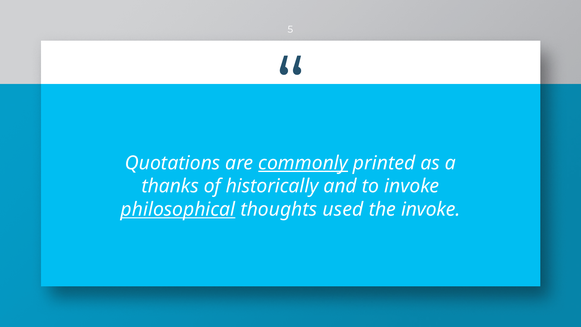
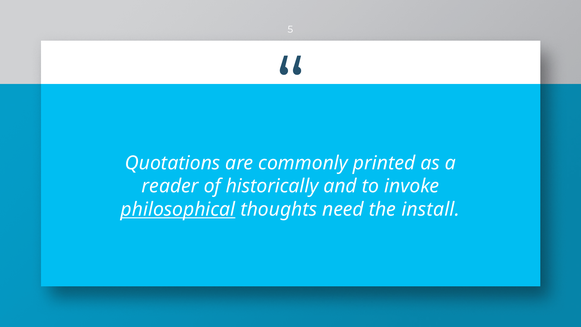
commonly underline: present -> none (303, 163)
thanks: thanks -> reader (170, 186)
used: used -> need (343, 209)
the invoke: invoke -> install (431, 209)
